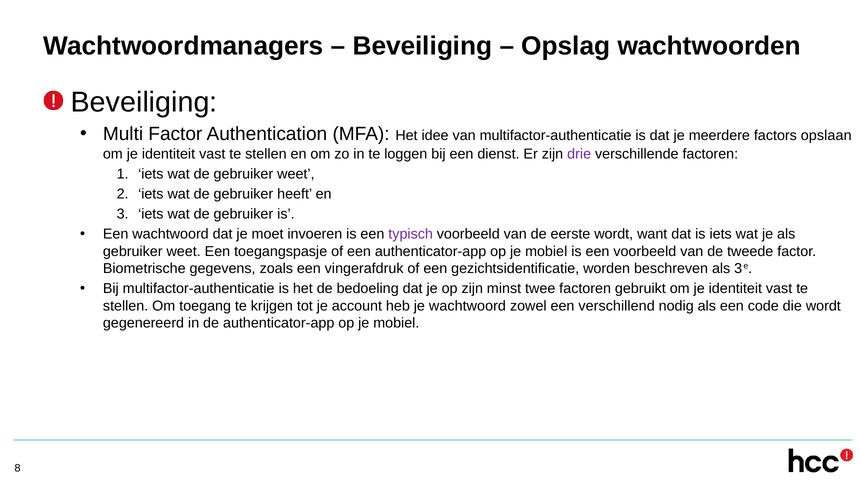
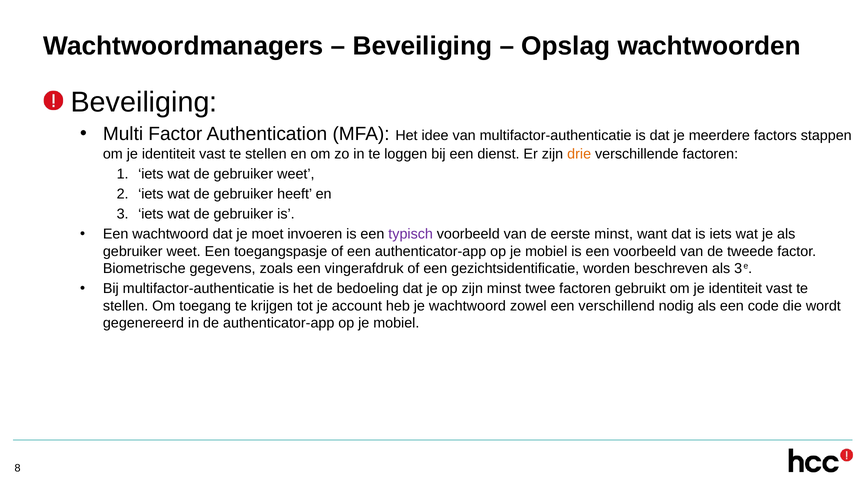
opslaan: opslaan -> stappen (826, 136)
drie colour: purple -> orange (579, 154)
eerste wordt: wordt -> minst (614, 234)
